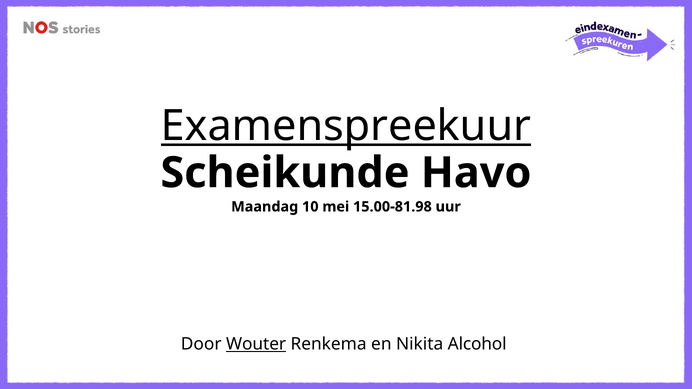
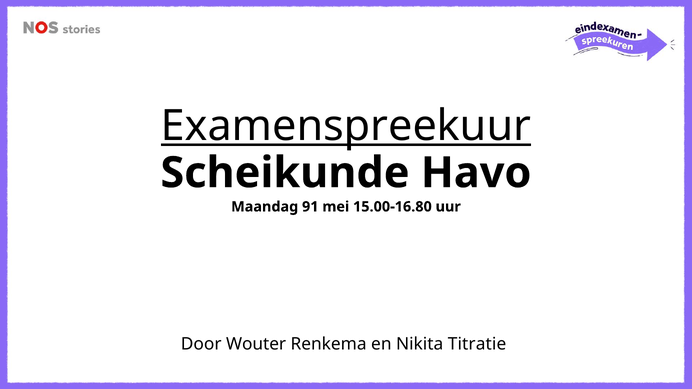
10: 10 -> 91 (310, 207)
15.00-81.98: 15.00-81.98 -> 15.00-16.80 (392, 207)
Wouter underline: present -> none (256, 344)
Alcohol: Alcohol -> Titratie (477, 344)
